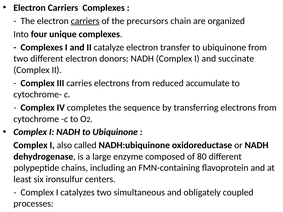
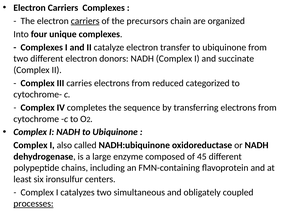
accumulate: accumulate -> categorized (208, 83)
80: 80 -> 45 (202, 157)
processes underline: none -> present (33, 204)
